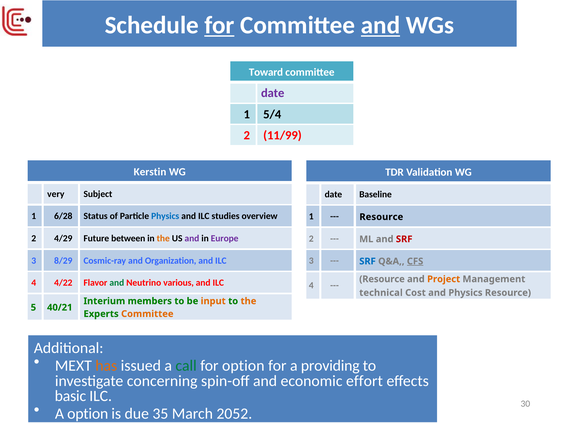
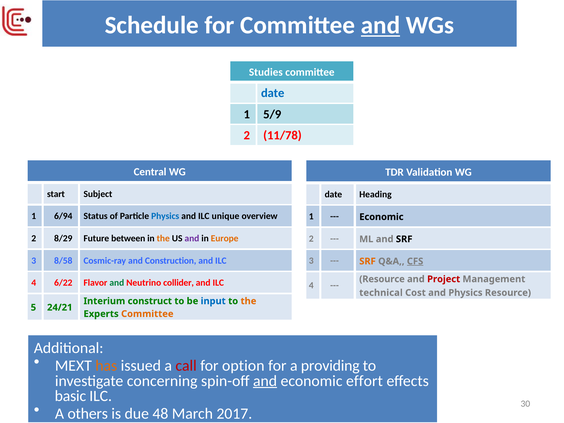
for underline: present -> none (220, 25)
Toward: Toward -> Studies (266, 72)
date colour: purple -> blue (273, 93)
5/4: 5/4 -> 5/9 (272, 114)
11/99: 11/99 -> 11/78 (282, 135)
Kerstin: Kerstin -> Central (150, 172)
very: very -> start (56, 194)
Baseline: Baseline -> Heading (375, 194)
6/28: 6/28 -> 6/94 (63, 216)
studies: studies -> unique (226, 216)
Resource: Resource -> Economic (381, 217)
4/29: 4/29 -> 8/29 (63, 238)
Europe colour: purple -> orange (225, 238)
SRF colour: red -> black (404, 239)
8/29: 8/29 -> 8/58 (63, 261)
Organization: Organization -> Construction (171, 261)
SRF colour: blue -> orange (367, 261)
4/22: 4/22 -> 6/22 (63, 283)
various: various -> collider (179, 283)
Project colour: orange -> red (444, 279)
members: members -> construct (150, 301)
input colour: orange -> blue (213, 301)
40/21: 40/21 -> 24/21 (60, 307)
call colour: green -> red (186, 366)
and underline: none -> present (265, 381)
A option: option -> others (88, 414)
35: 35 -> 48 (160, 414)
2052: 2052 -> 2017 (234, 414)
